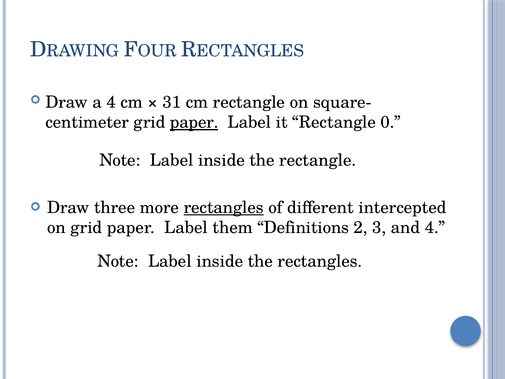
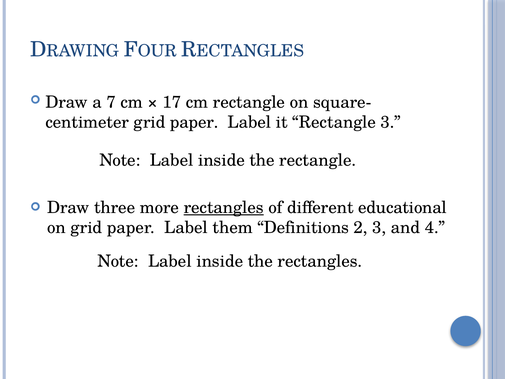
a 4: 4 -> 7 (111, 102)
31: 31 -> 17 (172, 102)
paper underline: present -> none (194, 122)
Rectangle 0: 0 -> 3 (391, 122)
intercepted: intercepted -> educational (403, 207)
